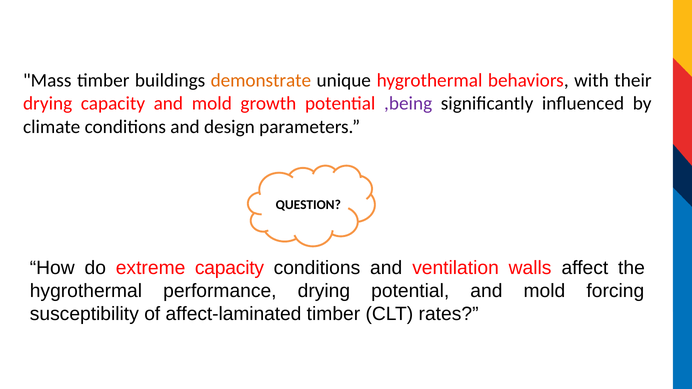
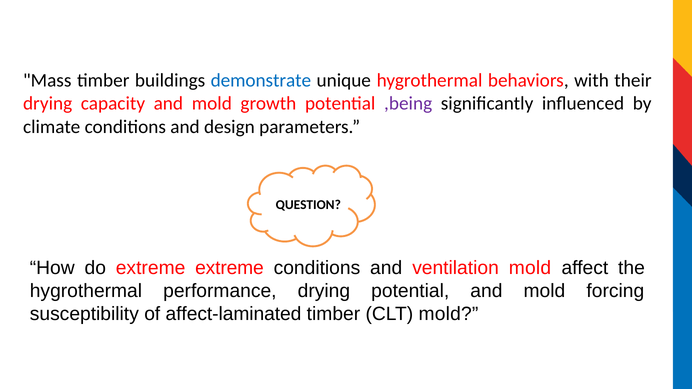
demonstrate colour: orange -> blue (261, 81)
extreme capacity: capacity -> extreme (229, 268)
ventilation walls: walls -> mold (530, 268)
CLT rates: rates -> mold (448, 314)
